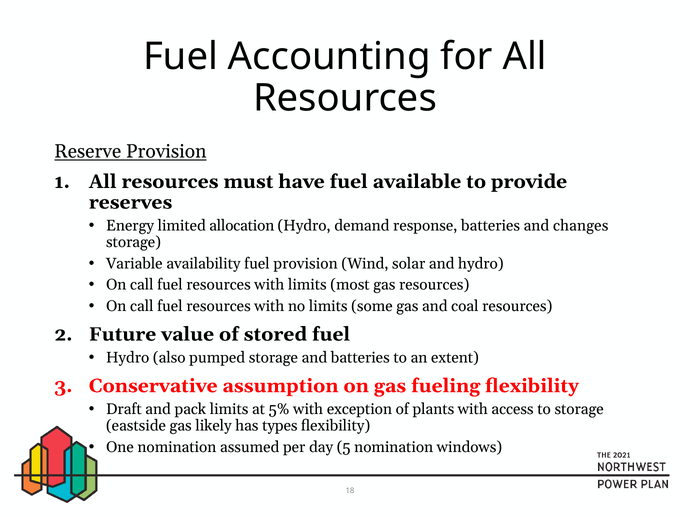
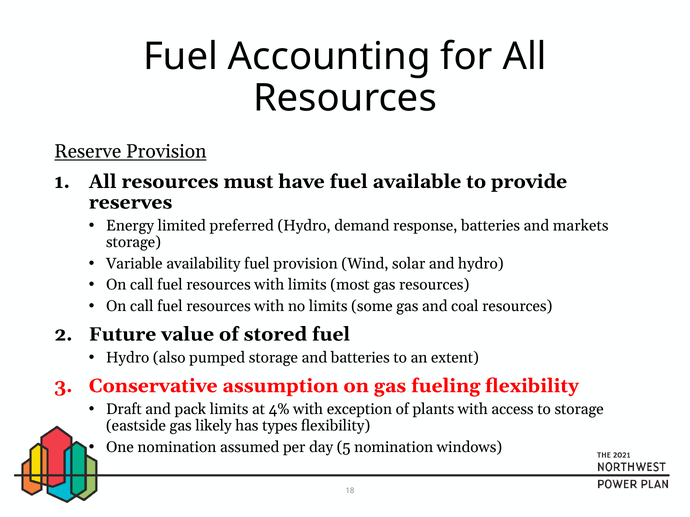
allocation: allocation -> preferred (242, 226)
changes: changes -> markets (581, 226)
5%: 5% -> 4% (279, 410)
